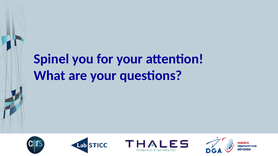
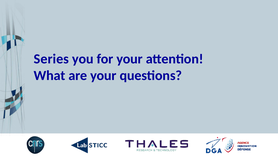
Spinel: Spinel -> Series (51, 59)
